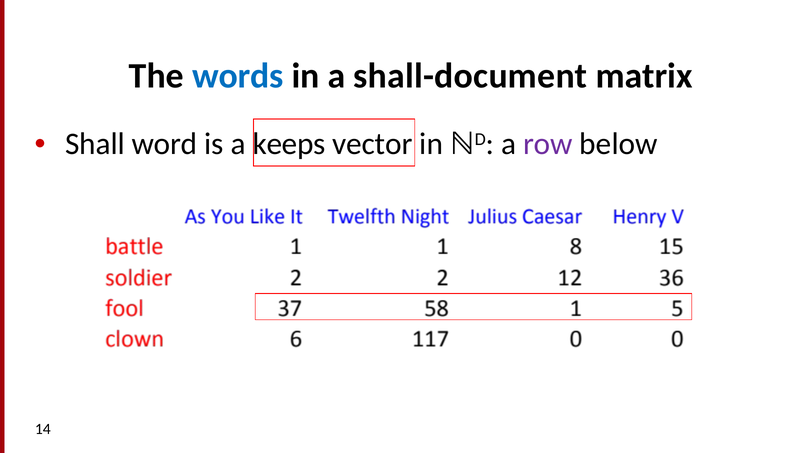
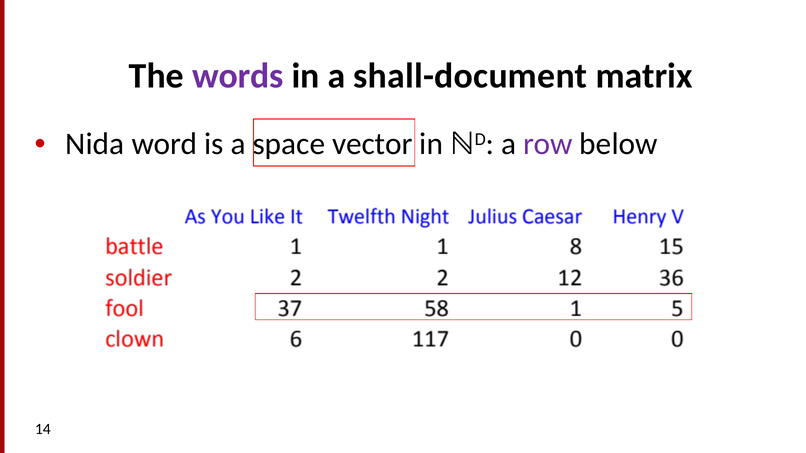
words colour: blue -> purple (238, 76)
Shall: Shall -> Nida (95, 144)
keeps: keeps -> space (289, 144)
